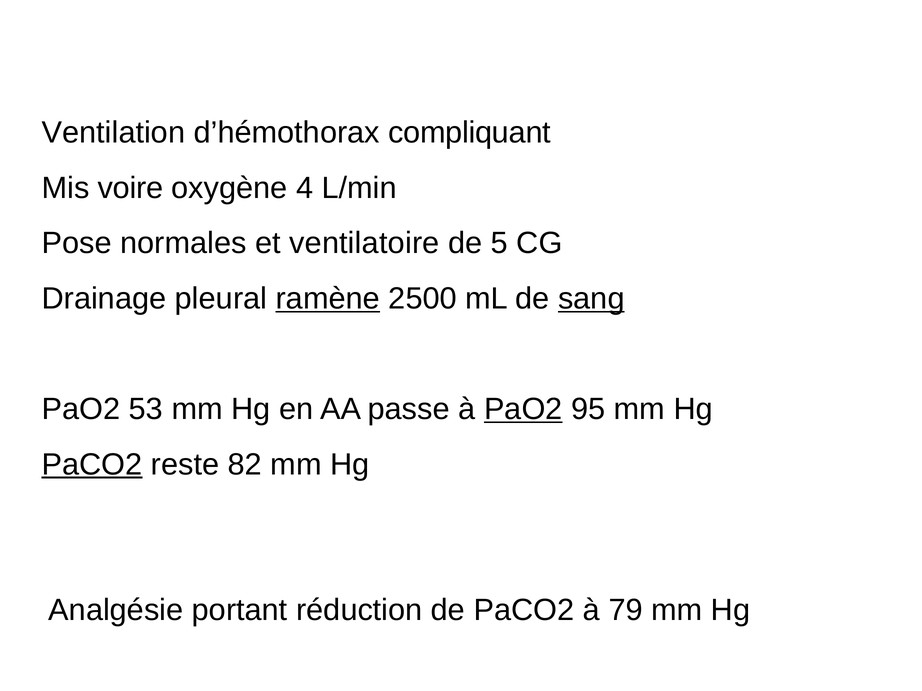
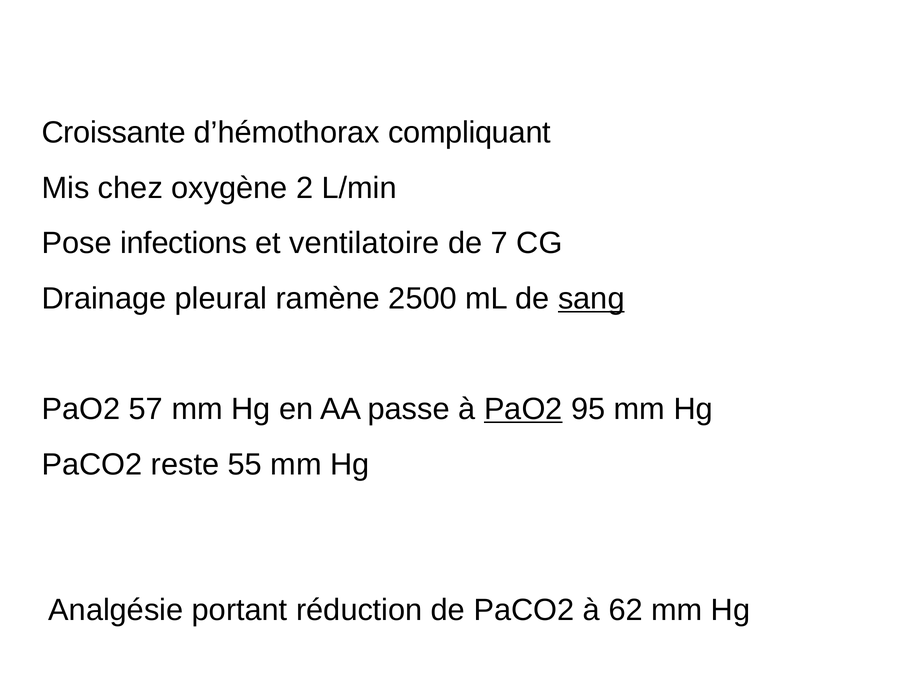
Ventilation: Ventilation -> Croissante (114, 133)
voire: voire -> chez (130, 188)
4: 4 -> 2 (305, 188)
normales: normales -> infections (184, 243)
5: 5 -> 7 (499, 243)
ramène underline: present -> none (328, 299)
53: 53 -> 57 (146, 409)
PaCO2 underline: present -> none (92, 465)
82: 82 -> 55 (245, 465)
79: 79 -> 62 (626, 610)
